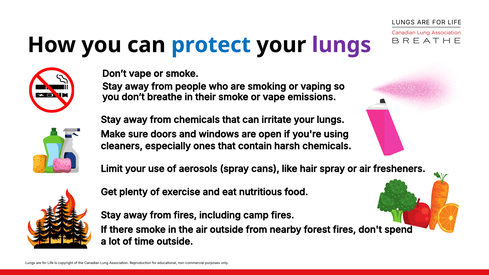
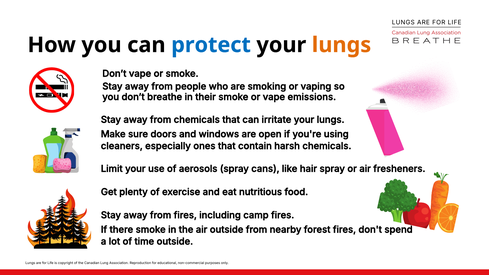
lungs colour: purple -> orange (342, 45)
